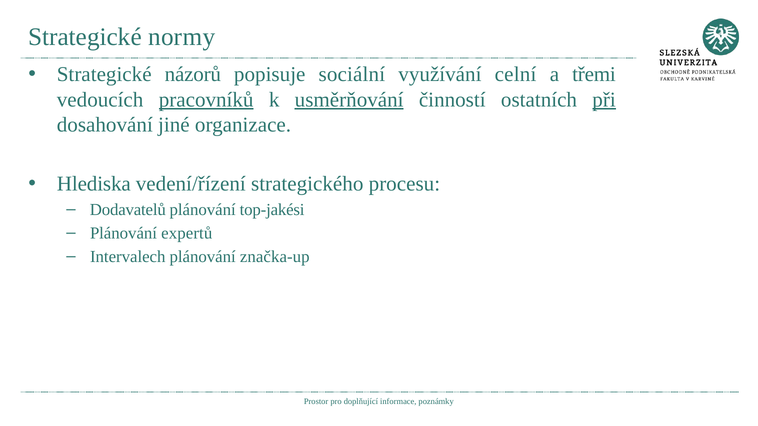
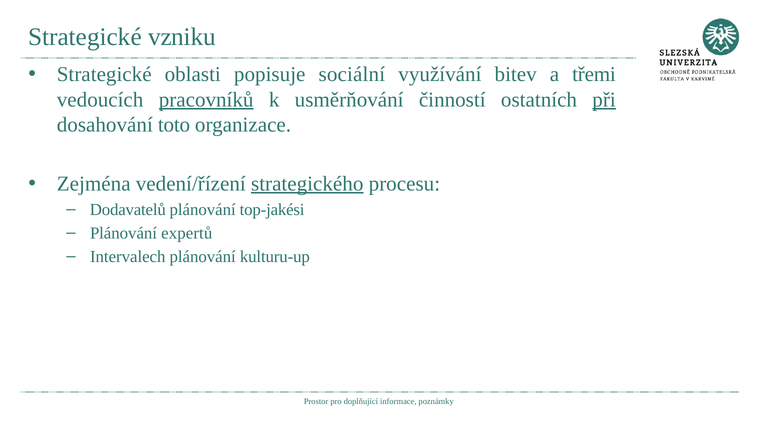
normy: normy -> vzniku (182, 37)
názorů: názorů -> oblasti (193, 74)
celní: celní -> bitev (516, 74)
usměrňování underline: present -> none (349, 100)
jiné: jiné -> toto (174, 125)
Hlediska: Hlediska -> Zejména (94, 184)
strategického underline: none -> present (307, 184)
značka-up: značka-up -> kulturu-up (275, 257)
